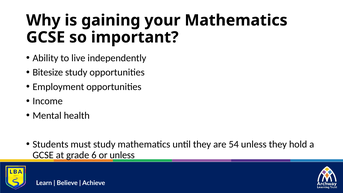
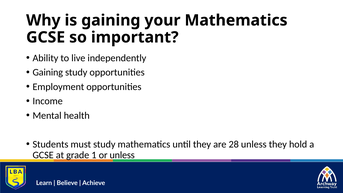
Bitesize: Bitesize -> Gaining (48, 72)
54: 54 -> 28 (234, 144)
6: 6 -> 1 (94, 155)
